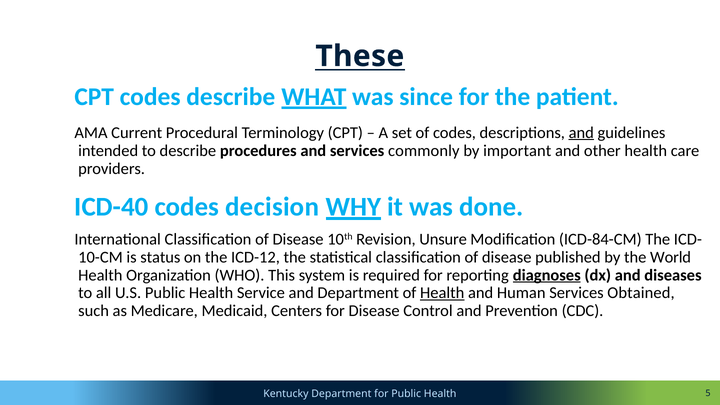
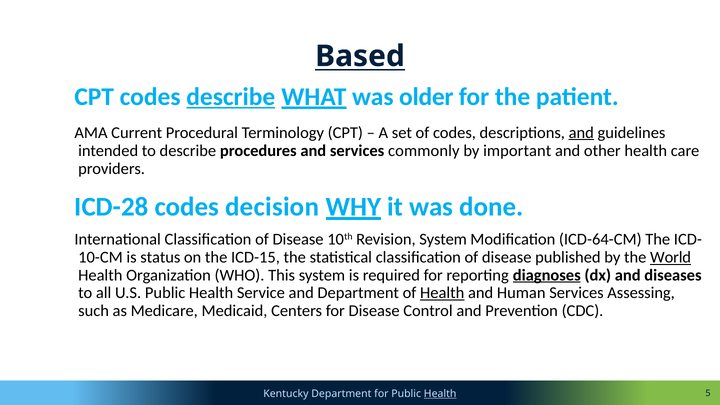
These: These -> Based (360, 56)
describe underline: none -> present (231, 97)
since: since -> older (426, 97)
ICD-40: ICD-40 -> ICD-28 (111, 207)
Revision Unsure: Unsure -> System (443, 239)
ICD-84-CM: ICD-84-CM -> ICD-64-CM (600, 239)
ICD-12: ICD-12 -> ICD-15 (255, 257)
World underline: none -> present (671, 257)
Obtained: Obtained -> Assessing (641, 293)
Health underline: none -> present (440, 394)
